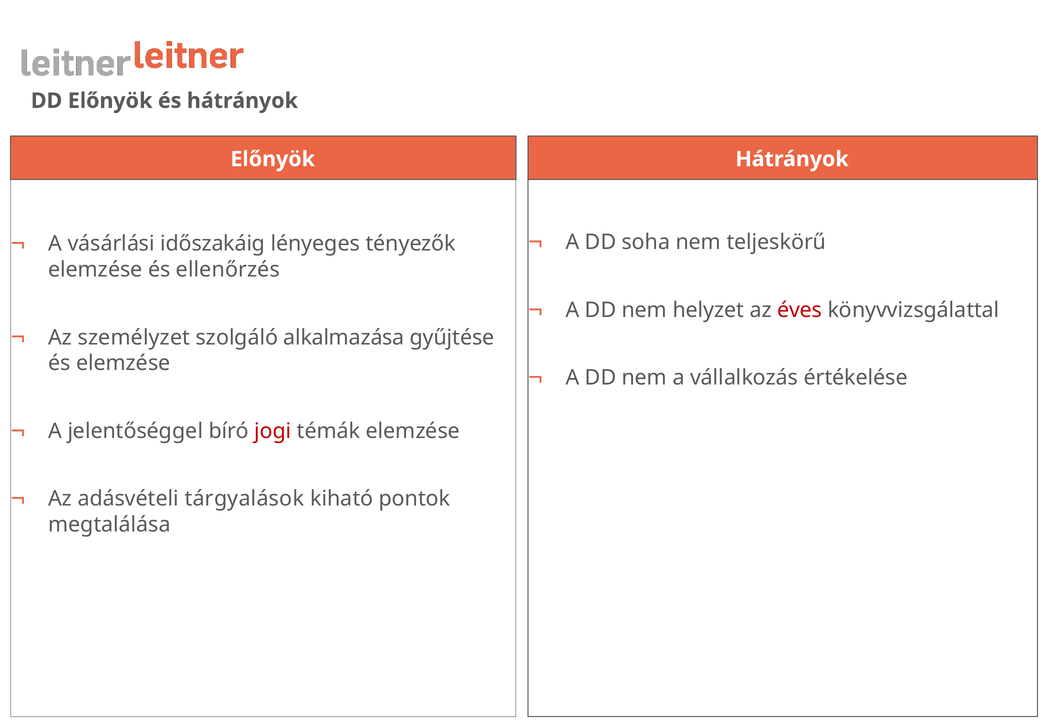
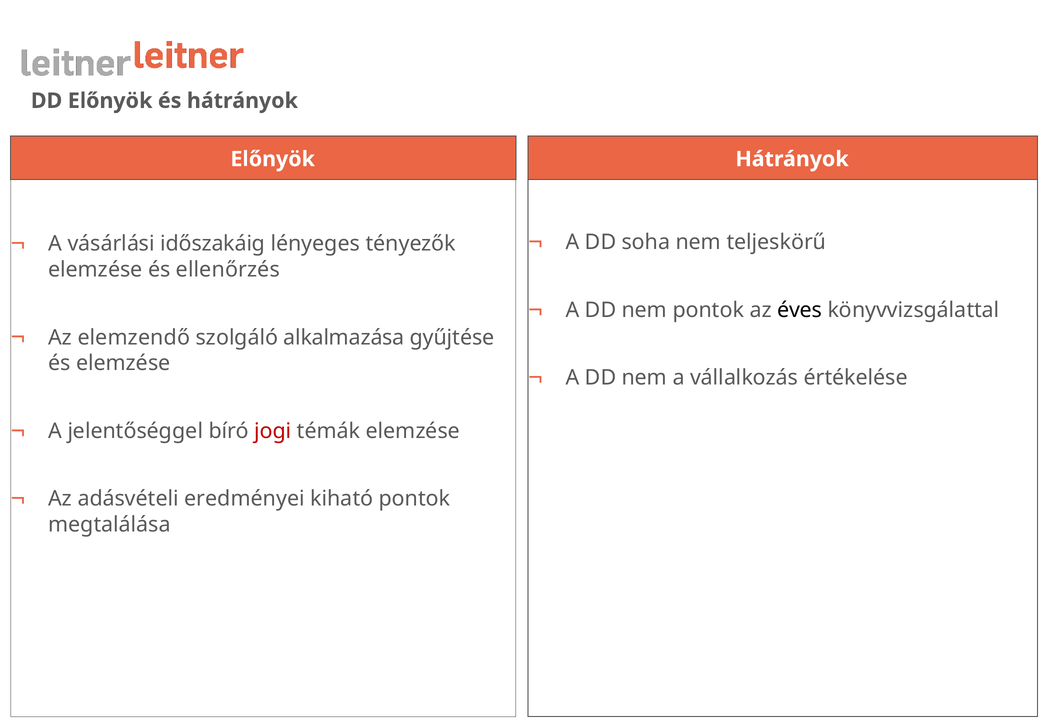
nem helyzet: helyzet -> pontok (708, 310)
éves colour: red -> black (800, 310)
személyzet: személyzet -> elemzendő (134, 337)
tárgyalások: tárgyalások -> eredményei (245, 499)
